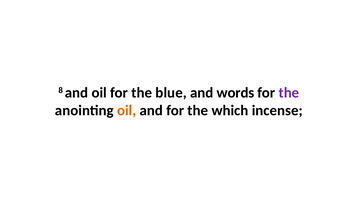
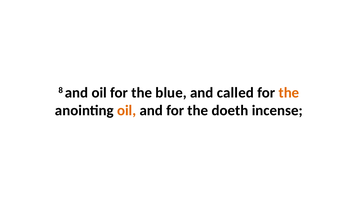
words: words -> called (235, 93)
the colour: purple -> orange (289, 93)
which: which -> doeth (230, 111)
